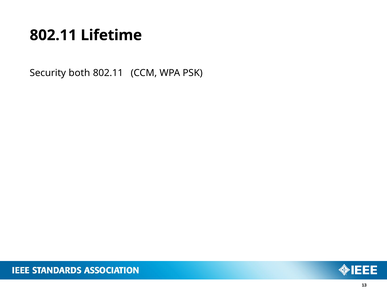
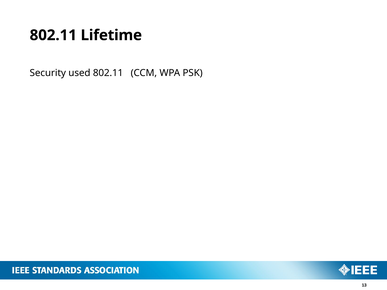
both: both -> used (79, 73)
